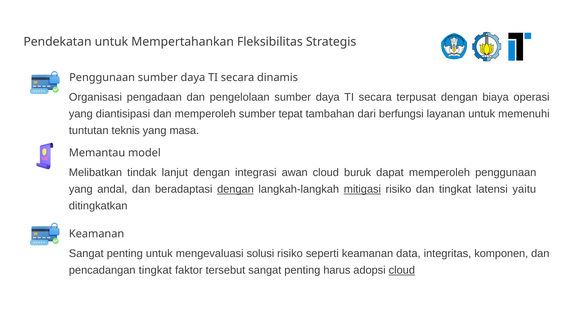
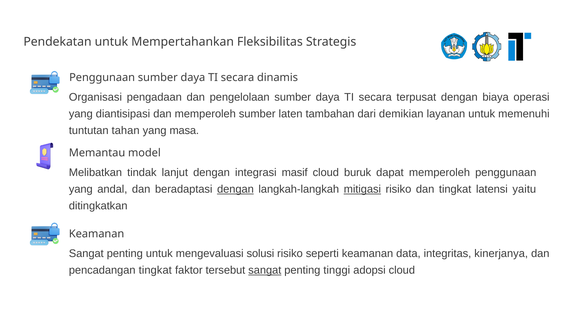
tepat: tepat -> laten (291, 114)
berfungsi: berfungsi -> demikian (401, 114)
teknis: teknis -> tahan (126, 130)
awan: awan -> masif (295, 172)
komponen: komponen -> kinerjanya (501, 253)
sangat underline: none -> present (265, 270)
harus: harus -> tinggi (337, 270)
cloud underline: present -> none (402, 270)
